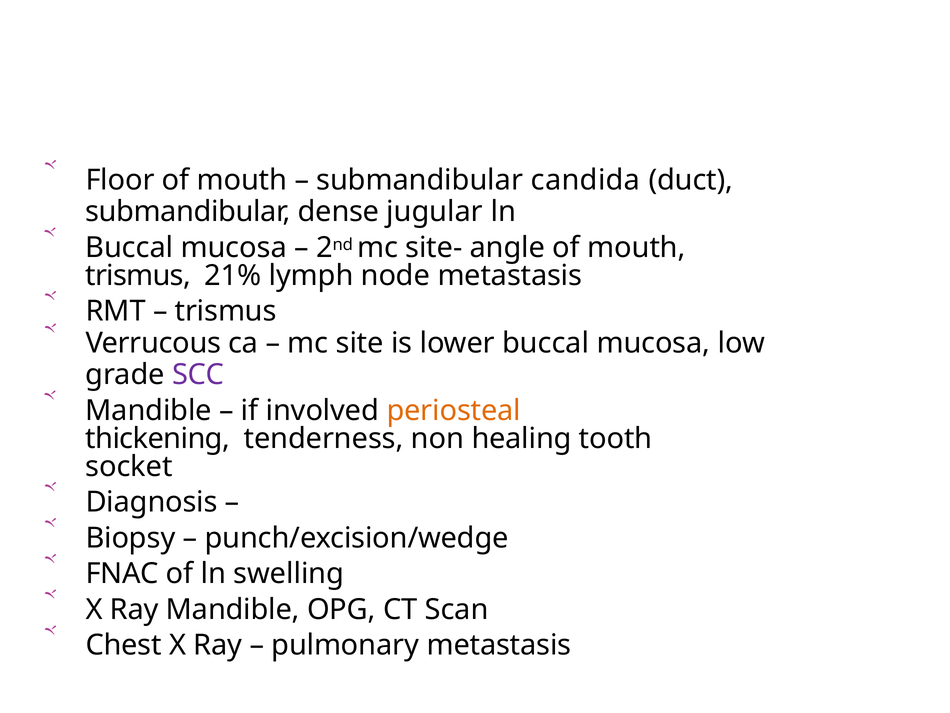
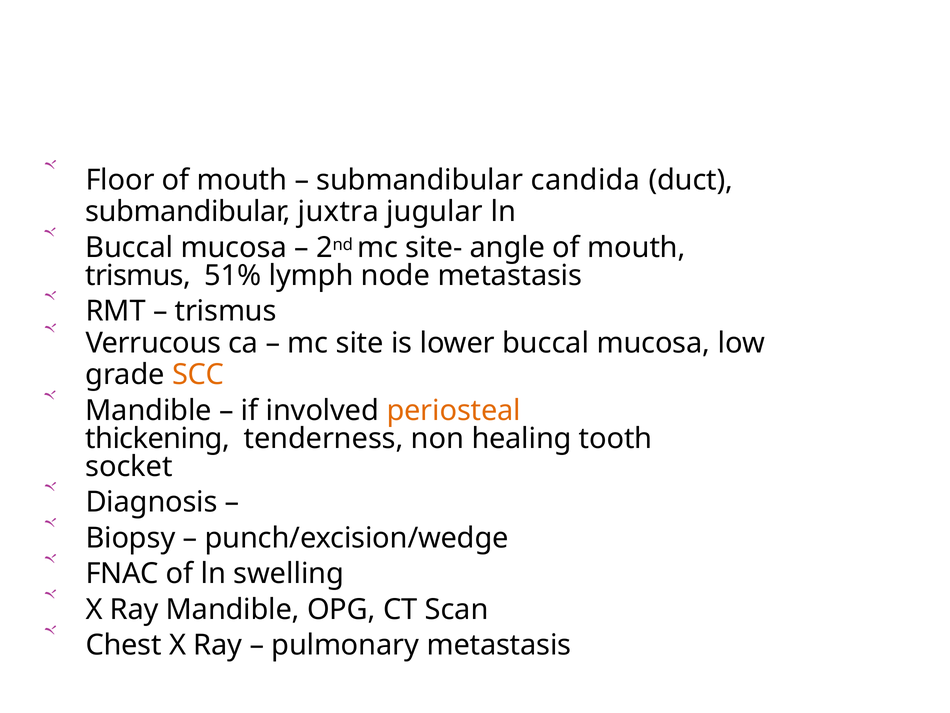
dense: dense -> juxtra (338, 211)
21%: 21% -> 51% (233, 275)
SCC colour: purple -> orange (198, 374)
